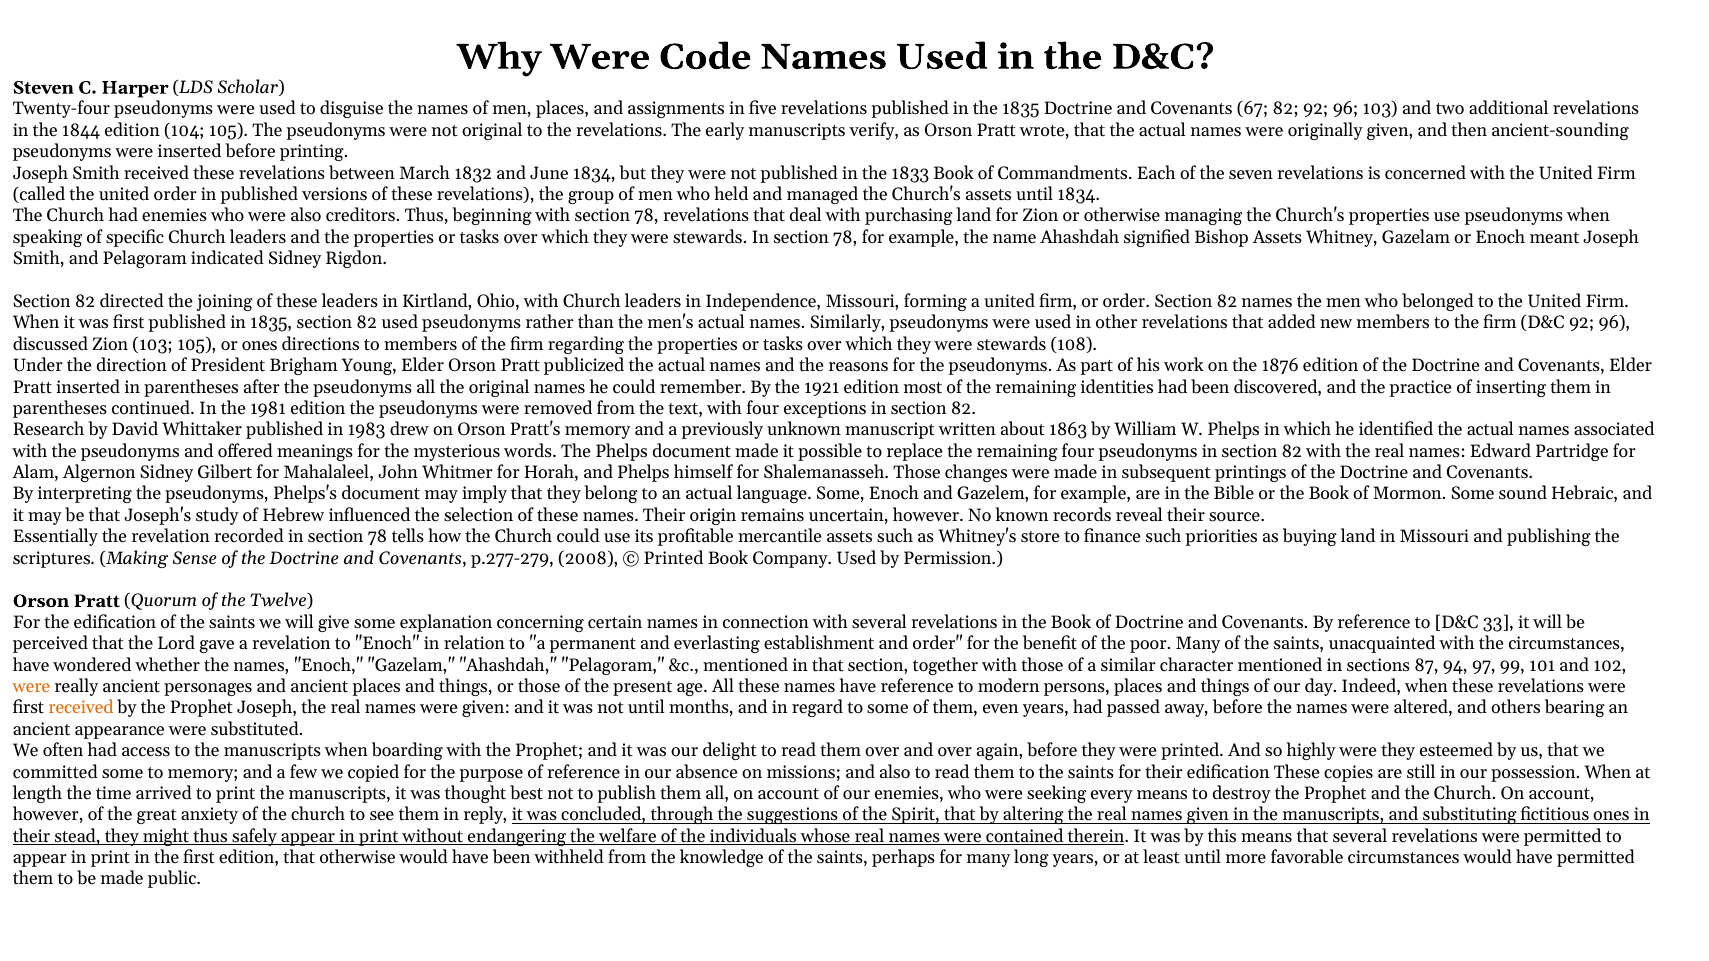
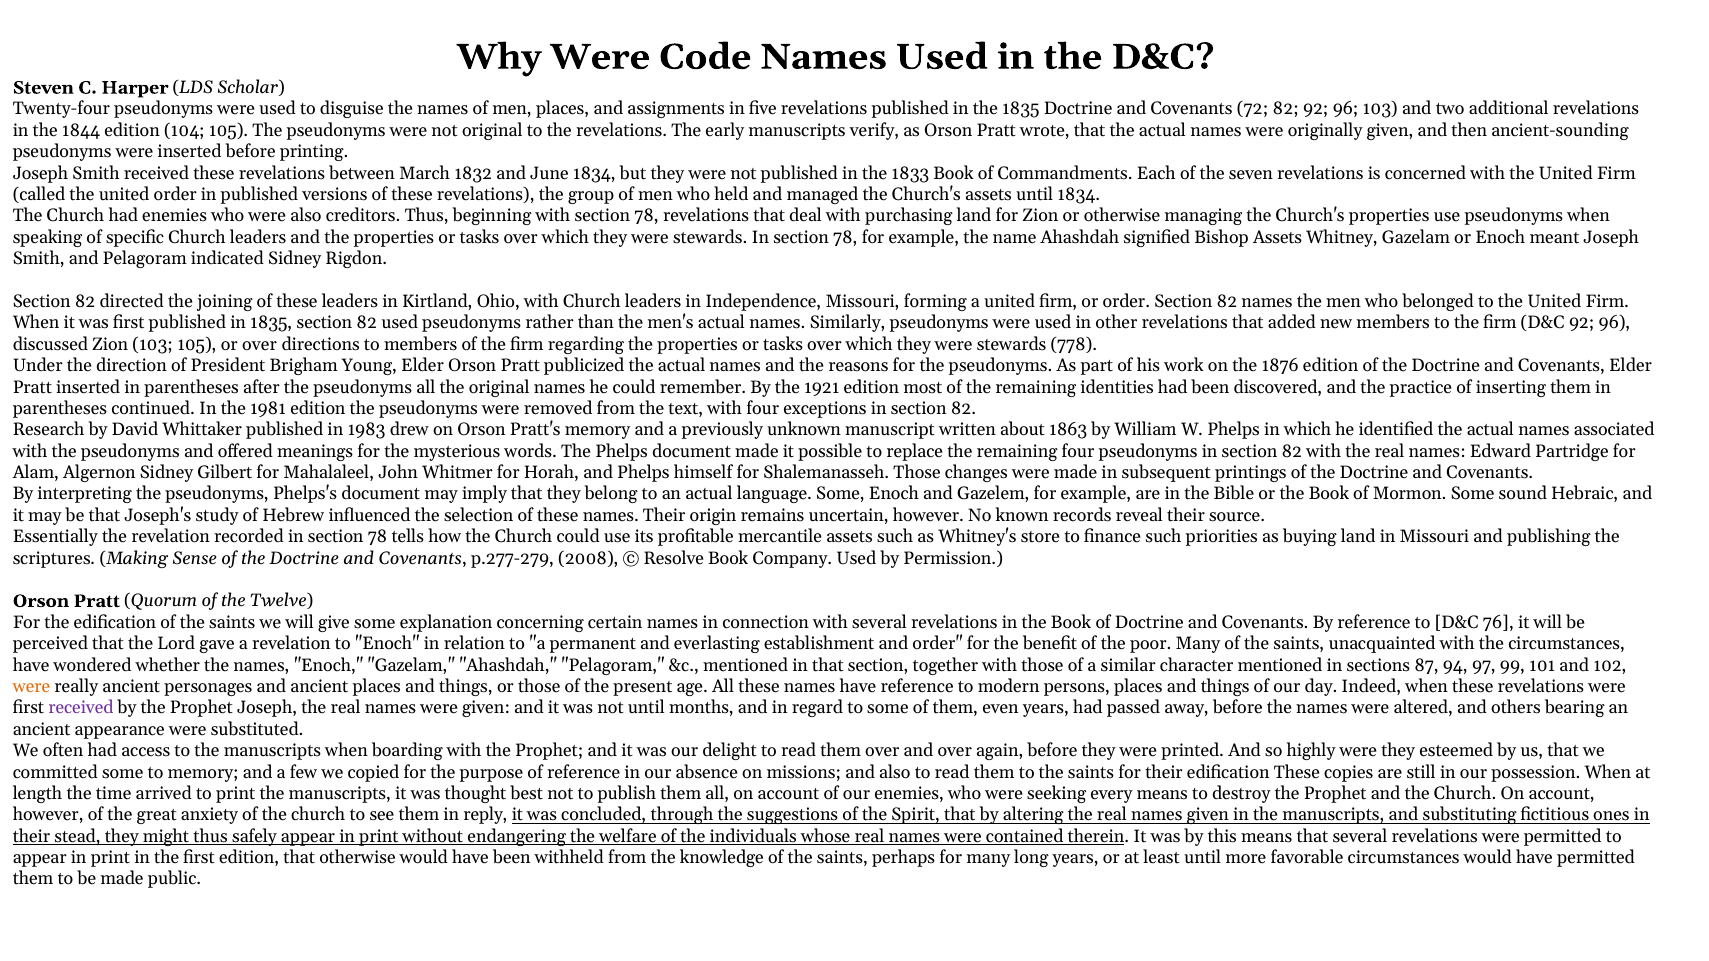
67: 67 -> 72 (1253, 109)
or ones: ones -> over (260, 344)
108: 108 -> 778 (1074, 344)
Printed: Printed -> Resolve (674, 558)
33: 33 -> 76 (1498, 623)
received colour: orange -> purple (81, 708)
